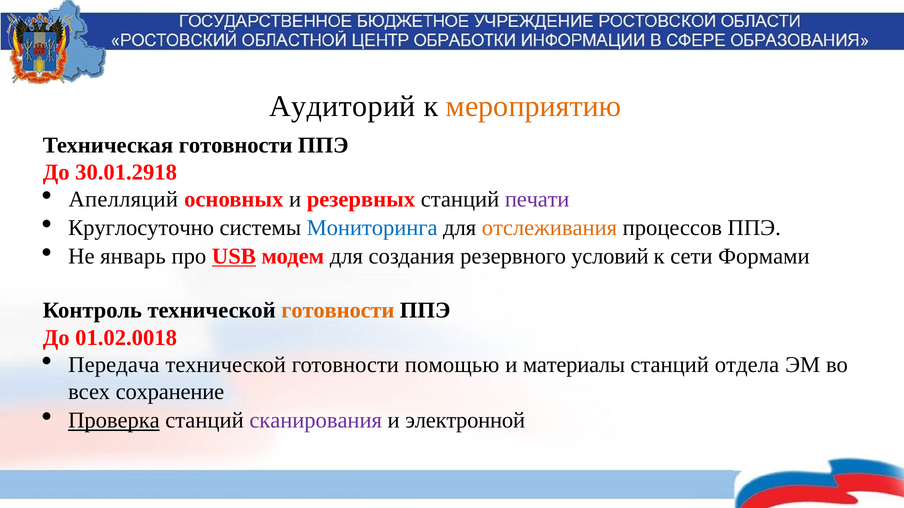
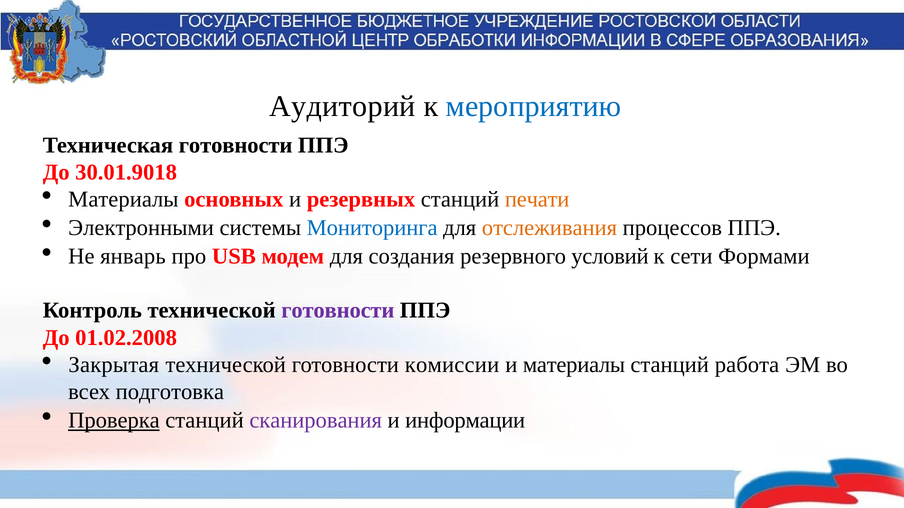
мероприятию colour: orange -> blue (534, 107)
30.01.2918: 30.01.2918 -> 30.01.9018 (126, 172)
Апелляций: Апелляций -> Материалы (123, 199)
печати colour: purple -> orange (537, 199)
Круглосуточно: Круглосуточно -> Электронными (141, 228)
USB underline: present -> none (234, 257)
готовности colour: orange -> purple (338, 311)
01.02.0018: 01.02.0018 -> 01.02.2008 (126, 338)
Передача: Передача -> Закрытая (114, 365)
помощью: помощью -> комиссии (452, 365)
отдела: отдела -> работа (747, 365)
сохранение: сохранение -> подготовка (170, 392)
электронной: электронной -> информации (465, 421)
